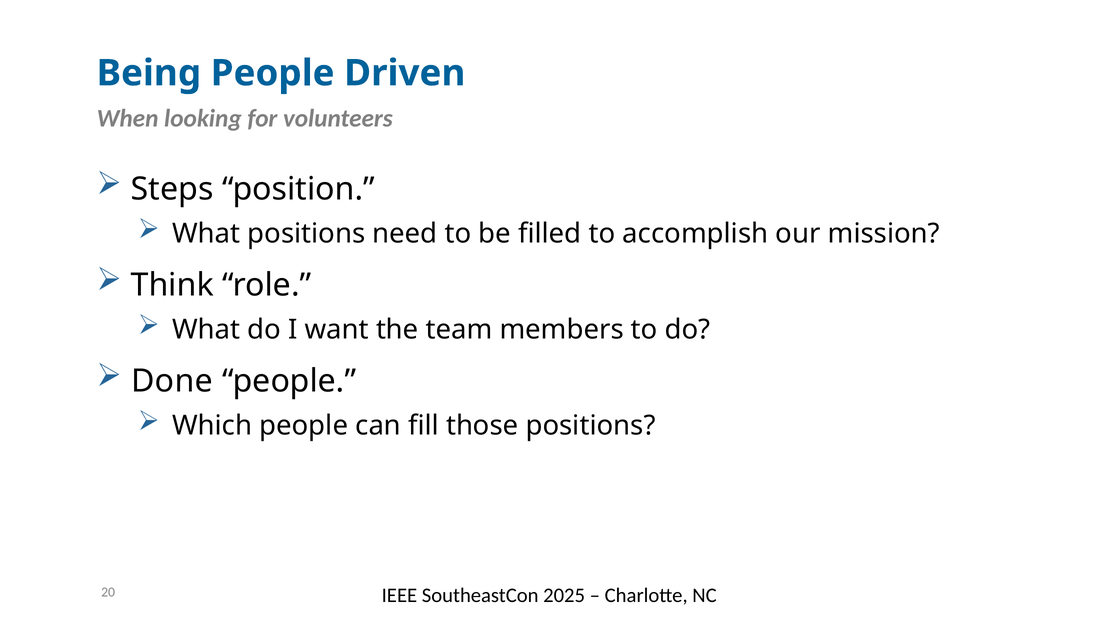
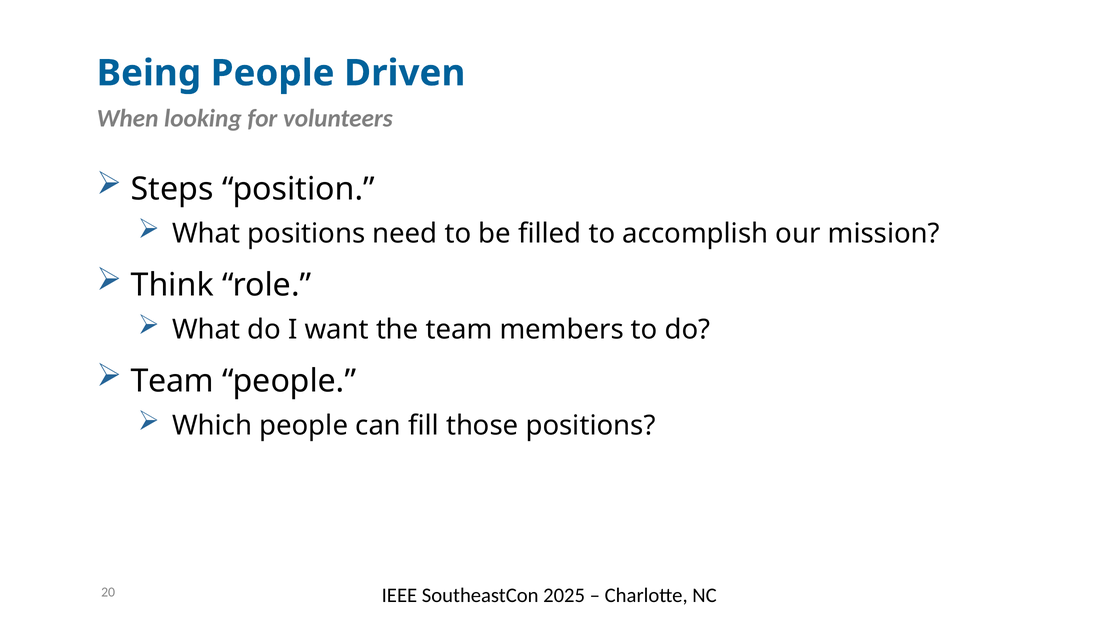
Done: Done -> Team (172, 381)
